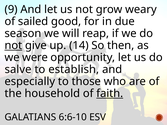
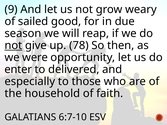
14: 14 -> 78 (79, 45)
salve: salve -> enter (18, 70)
establish: establish -> delivered (74, 70)
faith underline: present -> none (110, 94)
6:6-10: 6:6-10 -> 6:7-10 (73, 117)
